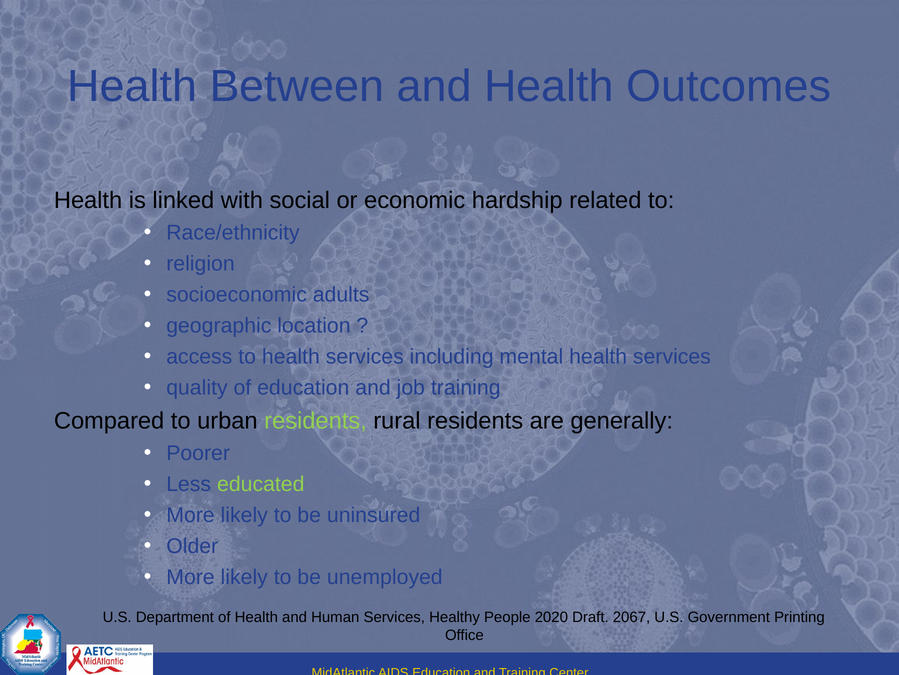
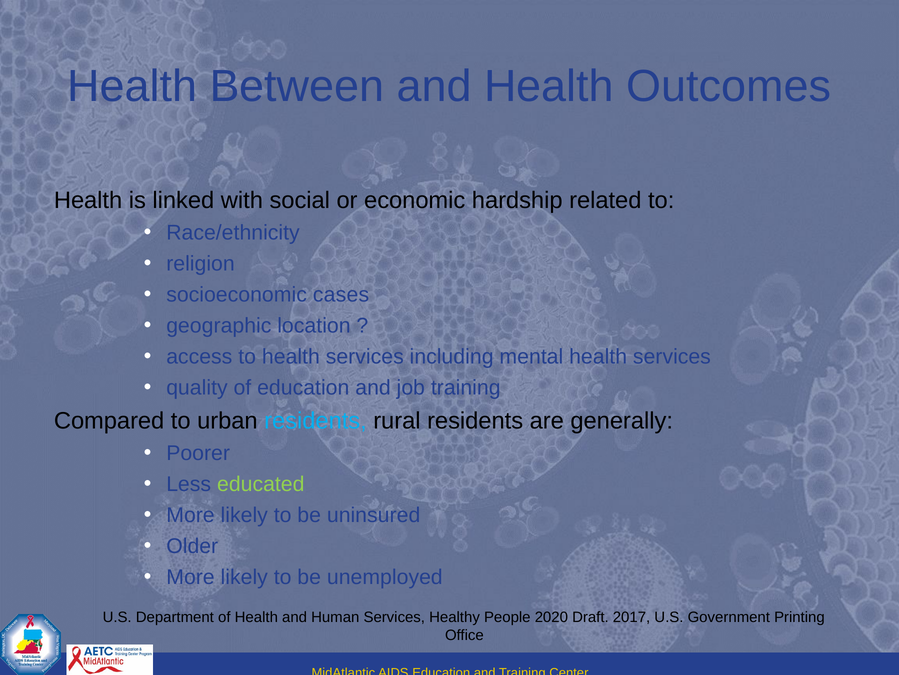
adults: adults -> cases (341, 294)
residents colour: light green -> light blue (315, 420)
2067: 2067 -> 2017 (632, 617)
